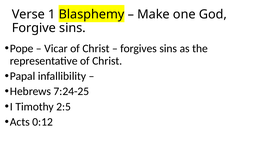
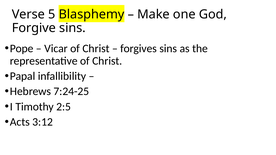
1: 1 -> 5 (52, 14)
0:12: 0:12 -> 3:12 (43, 122)
